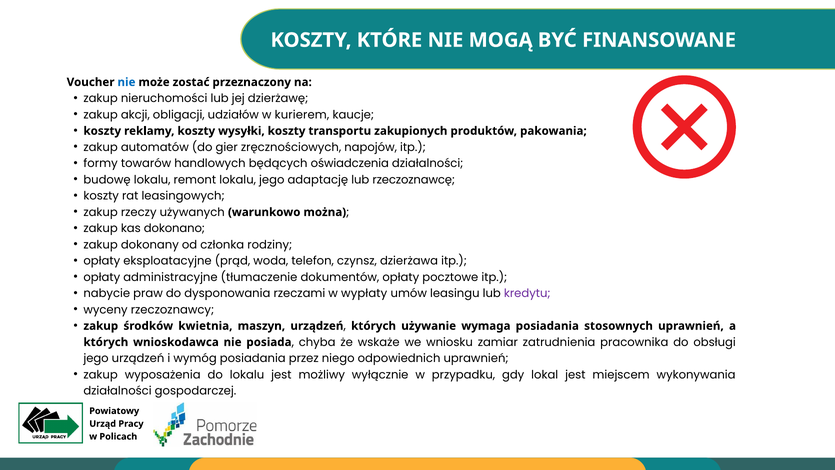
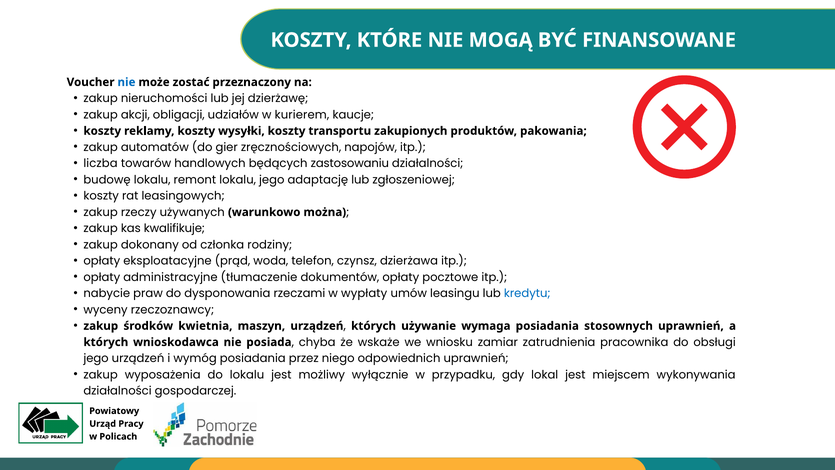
formy: formy -> liczba (101, 163)
oświadczenia: oświadczenia -> zastosowaniu (350, 163)
rzeczoznawcę: rzeczoznawcę -> zgłoszeniowej (414, 180)
dokonano: dokonano -> kwalifikuje (174, 228)
kredytu colour: purple -> blue (527, 293)
